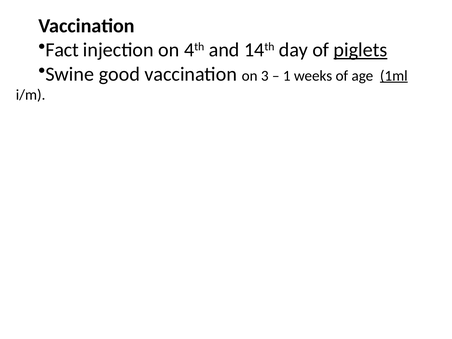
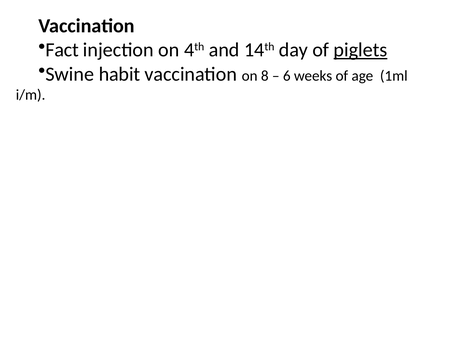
good: good -> habit (119, 74)
3: 3 -> 8 (265, 76)
1: 1 -> 6 (287, 76)
1ml underline: present -> none (394, 76)
